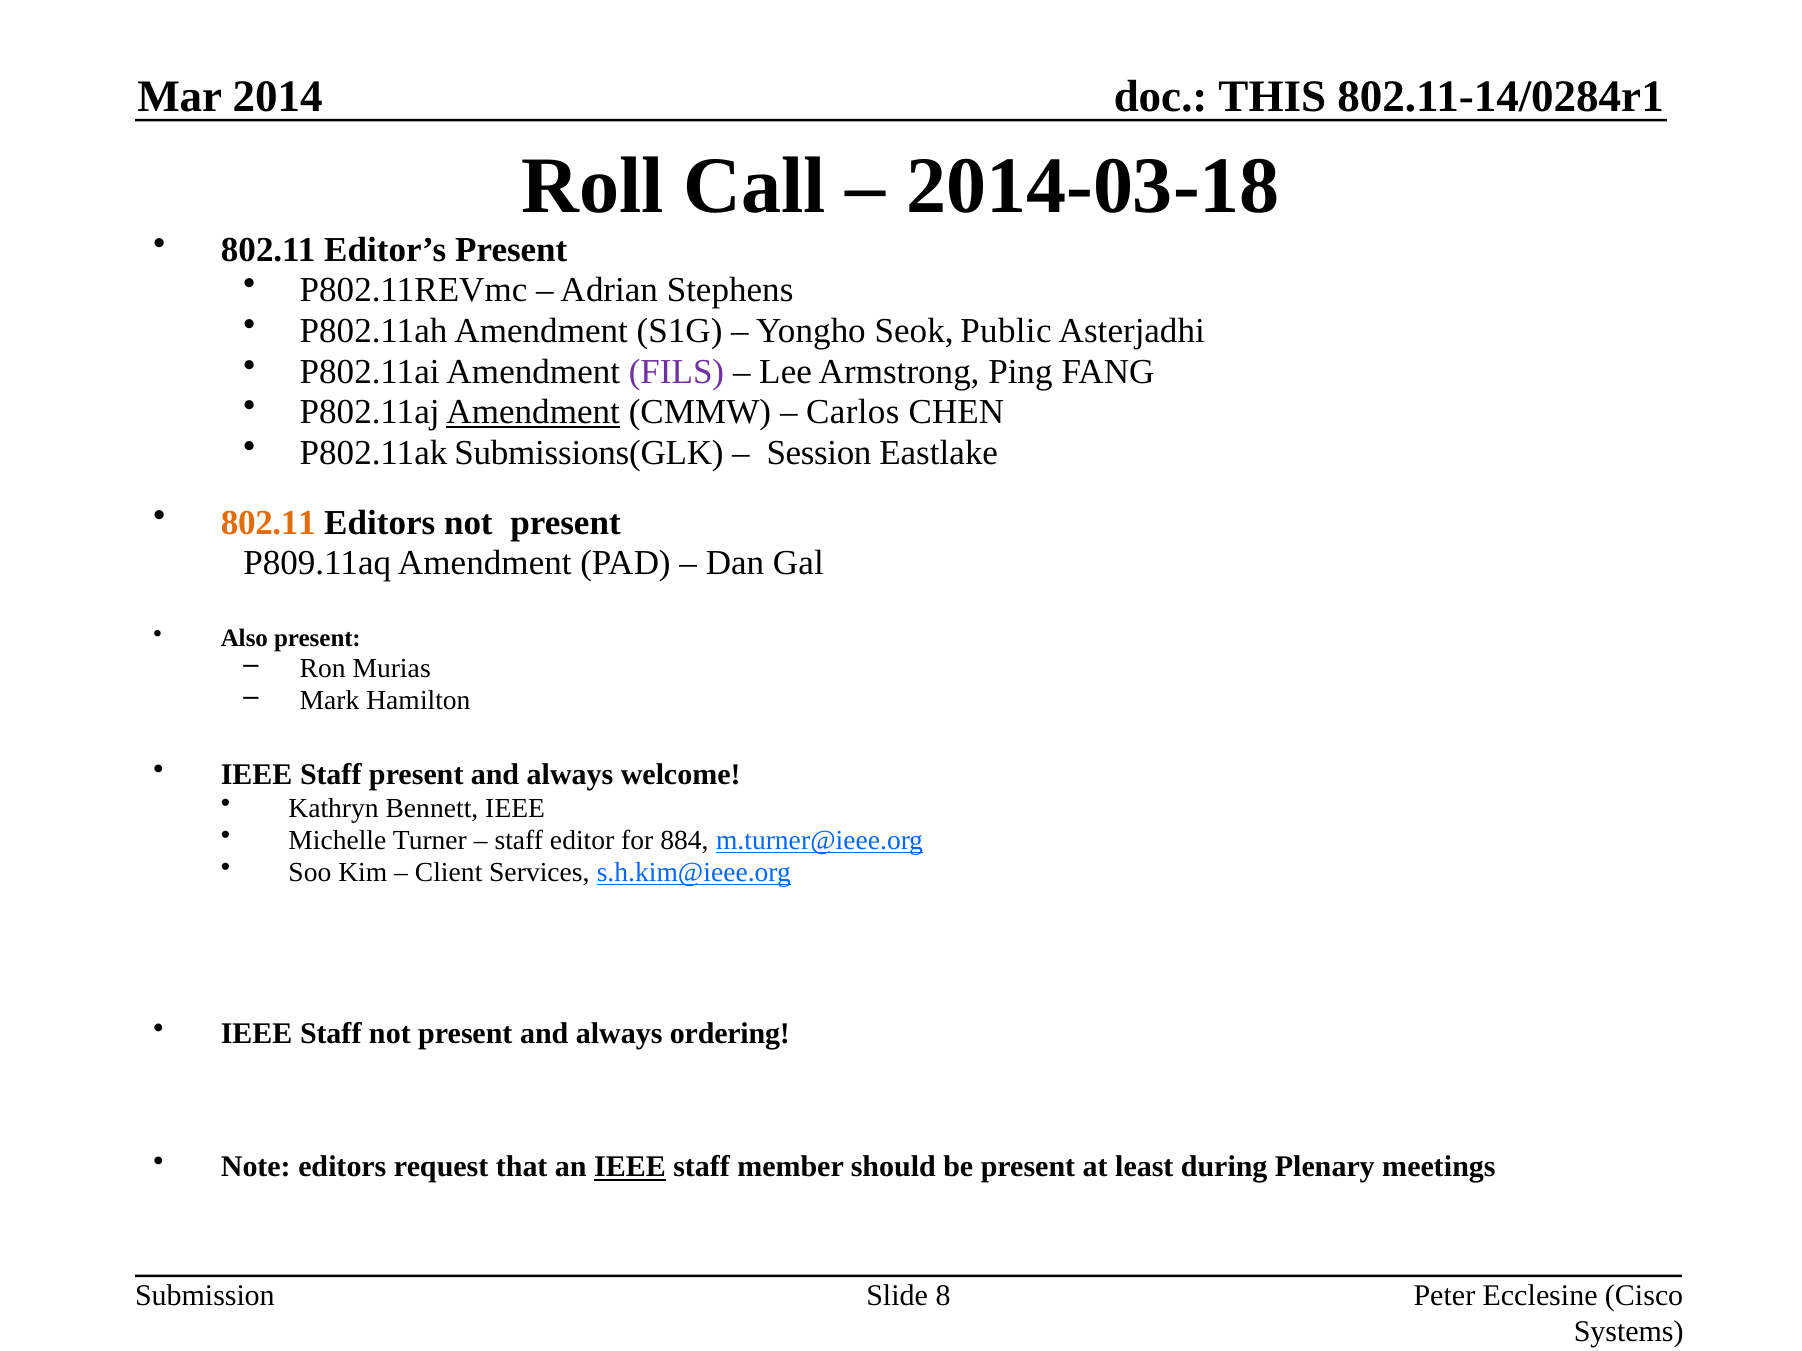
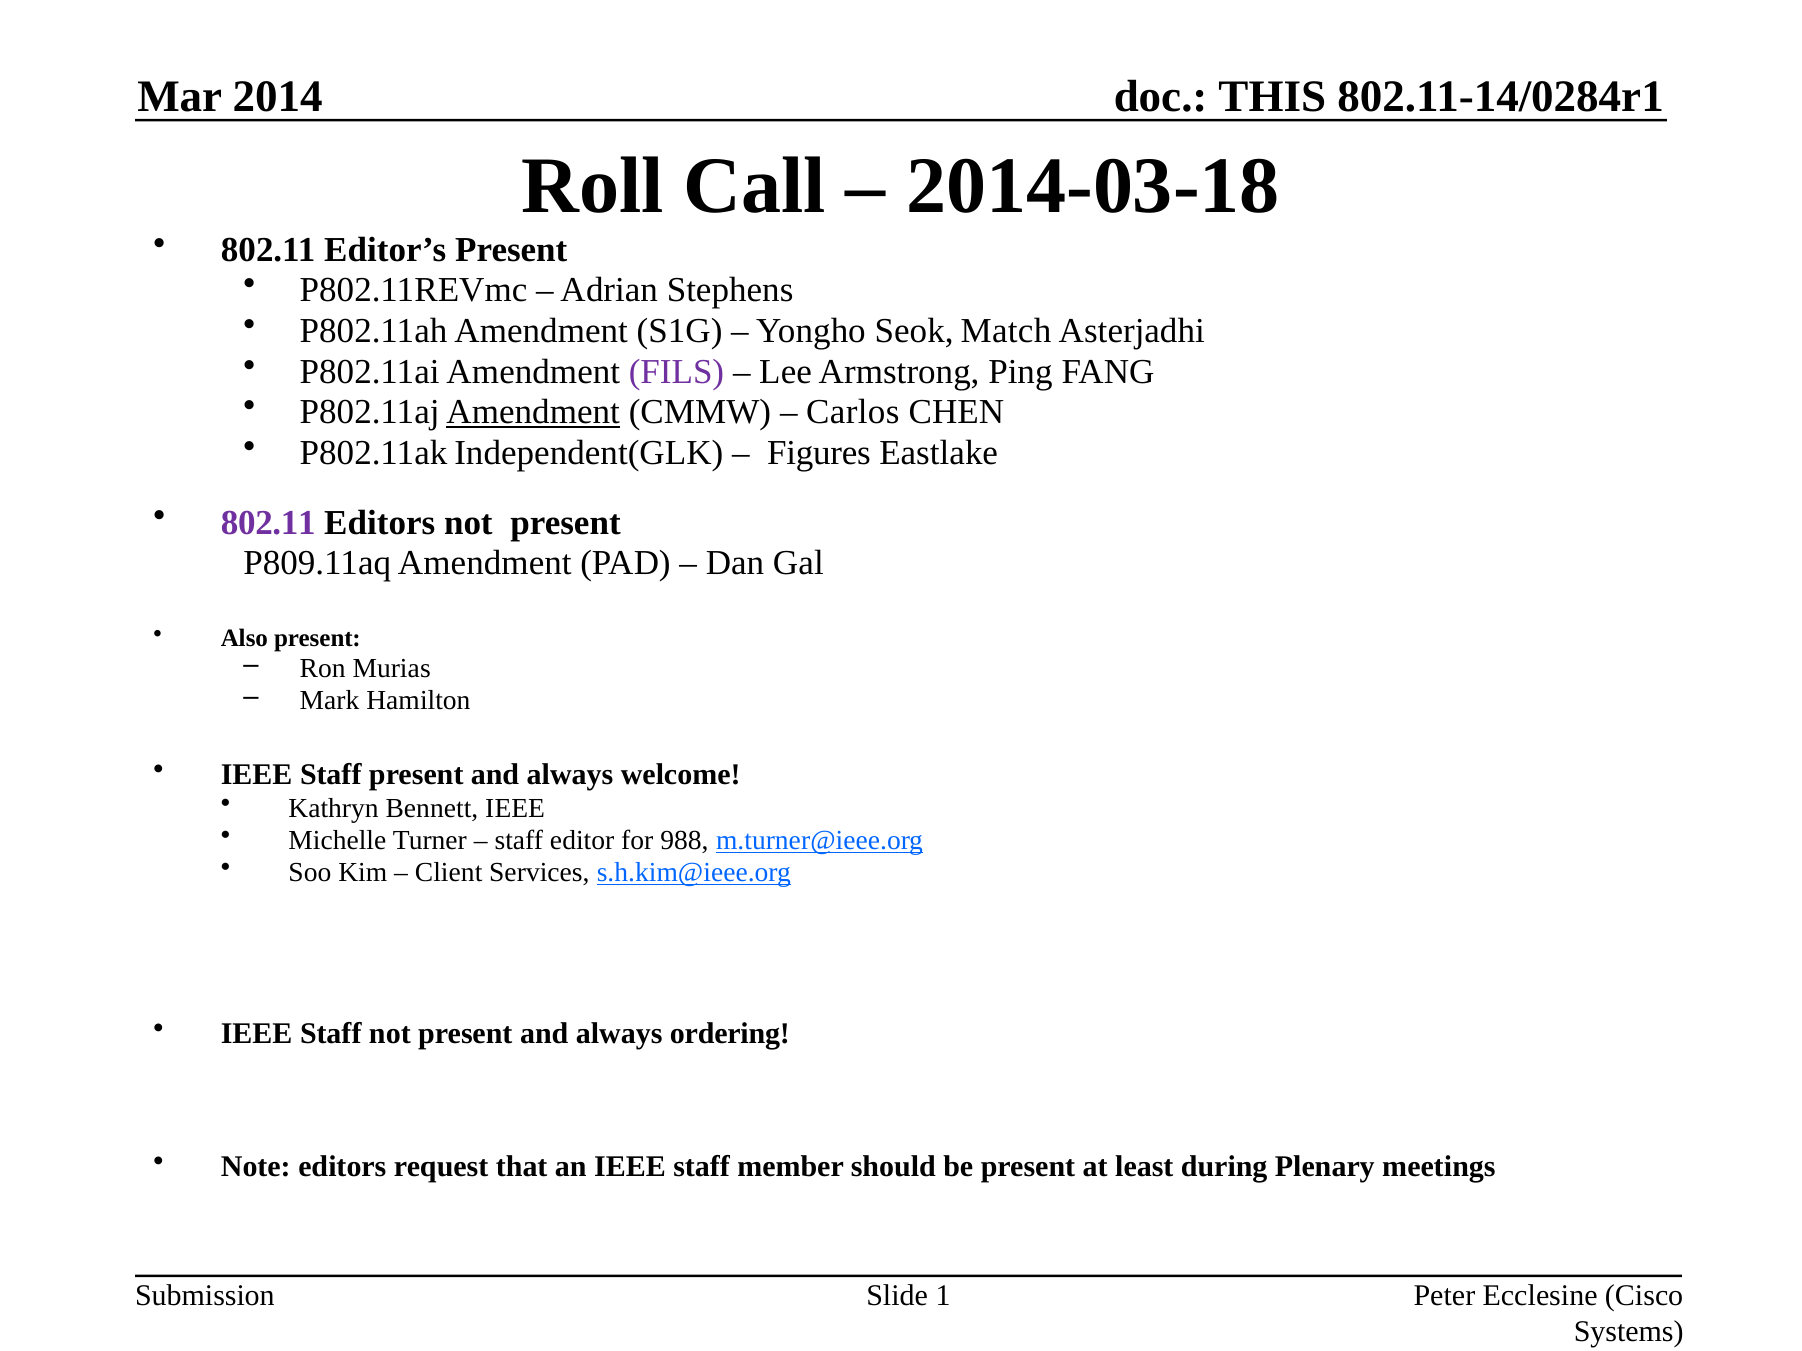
Public: Public -> Match (1006, 331)
Submissions(GLK: Submissions(GLK -> Independent(GLK (589, 453)
Session: Session -> Figures (819, 453)
802.11 colour: orange -> purple (268, 523)
884: 884 -> 988 (684, 840)
IEEE underline: present -> none (630, 1167)
8: 8 -> 1 (943, 1296)
